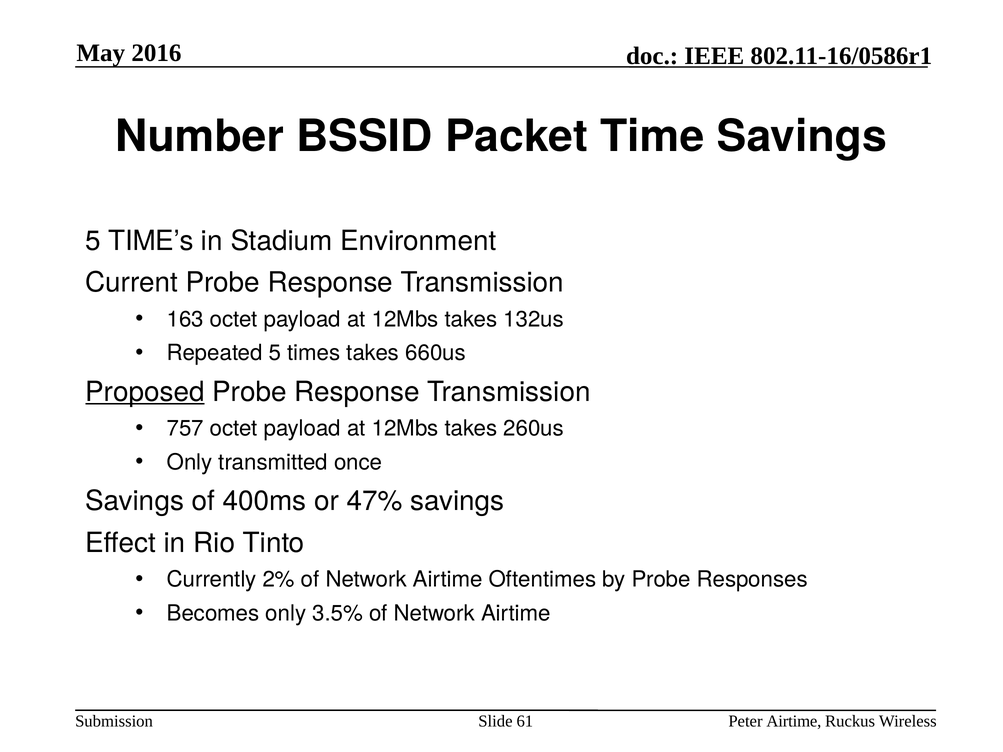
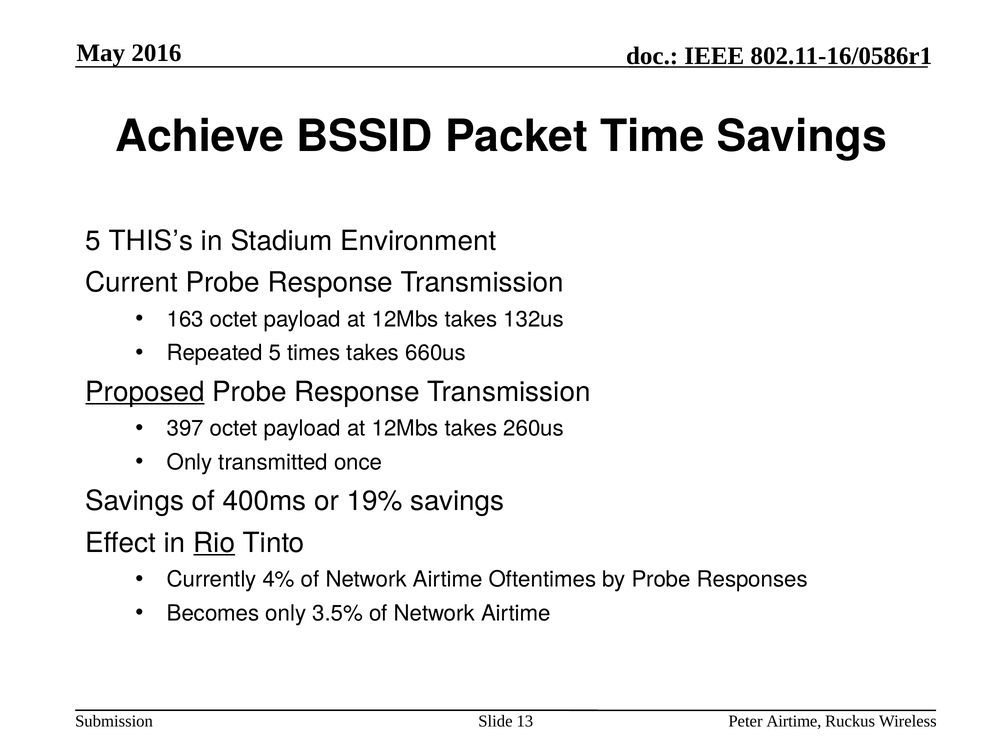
Number: Number -> Achieve (200, 137)
TIME’s: TIME’s -> THIS’s (151, 241)
757: 757 -> 397 (185, 429)
47%: 47% -> 19% (375, 501)
Rio underline: none -> present (214, 543)
2%: 2% -> 4% (279, 580)
61: 61 -> 13 (525, 721)
